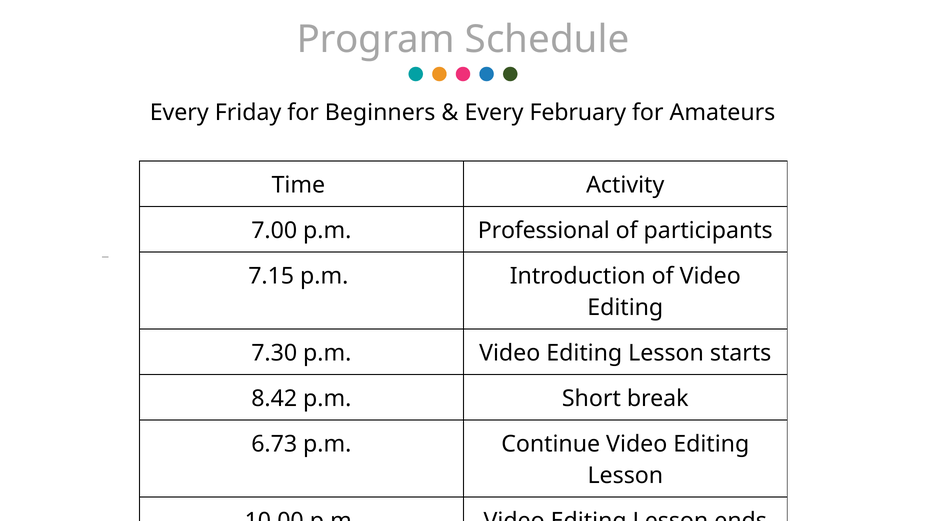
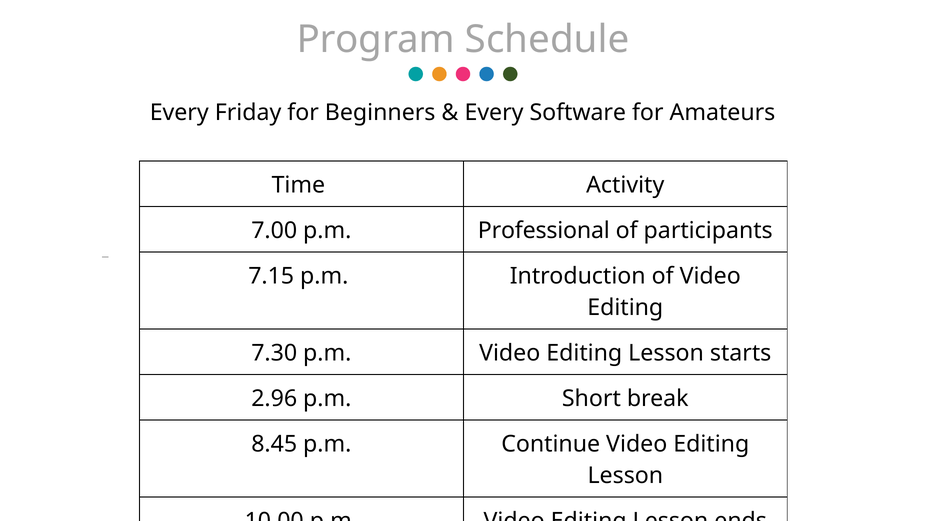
February: February -> Software (578, 112)
8.42: 8.42 -> 2.96 (274, 399)
6.73: 6.73 -> 8.45 (274, 444)
